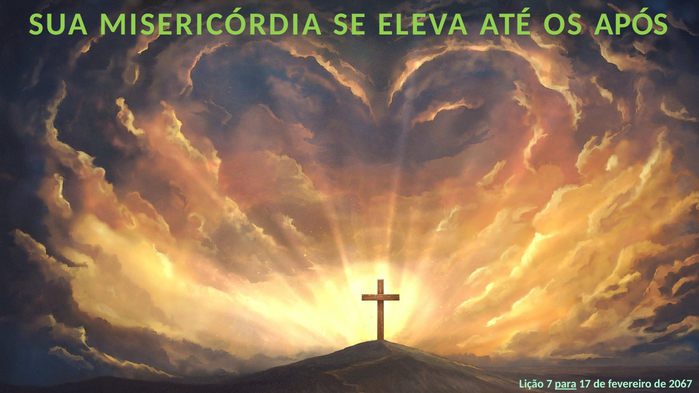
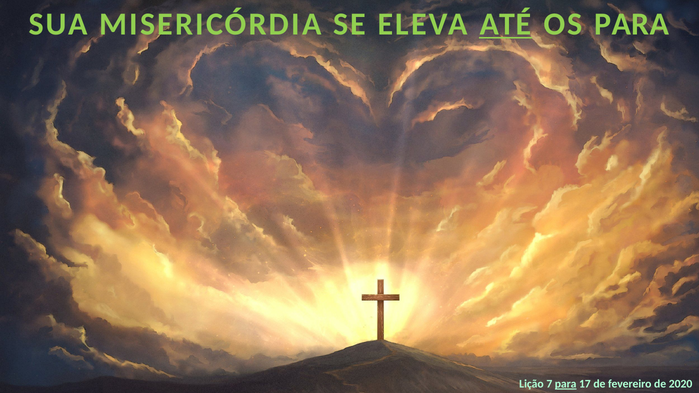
ATÉ underline: none -> present (505, 24)
OS APÓS: APÓS -> PARA (632, 24)
2067: 2067 -> 2020 (681, 384)
